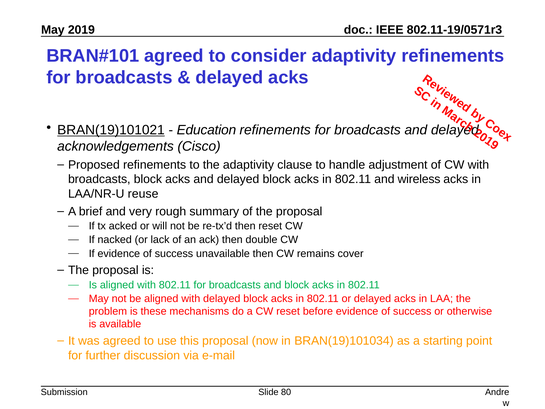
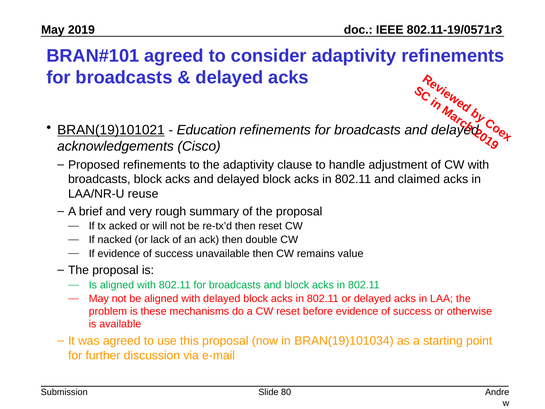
wireless: wireless -> claimed (419, 179)
cover: cover -> value (351, 253)
